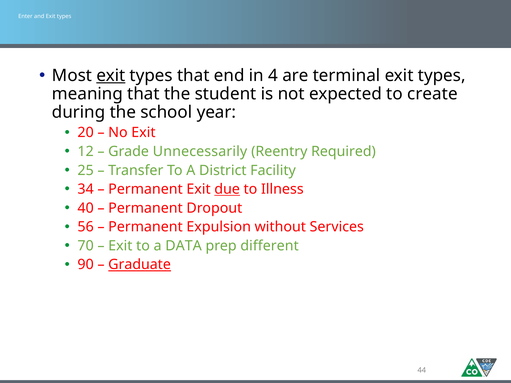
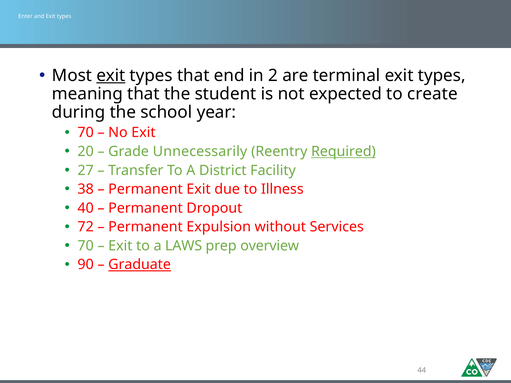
4: 4 -> 2 (273, 76)
20: 20 -> 70 (86, 133)
12: 12 -> 20 (86, 152)
Required underline: none -> present (343, 152)
25: 25 -> 27 (86, 170)
34: 34 -> 38 (86, 189)
due underline: present -> none (227, 189)
56: 56 -> 72 (86, 227)
DATA: DATA -> LAWS (184, 246)
different: different -> overview (270, 246)
